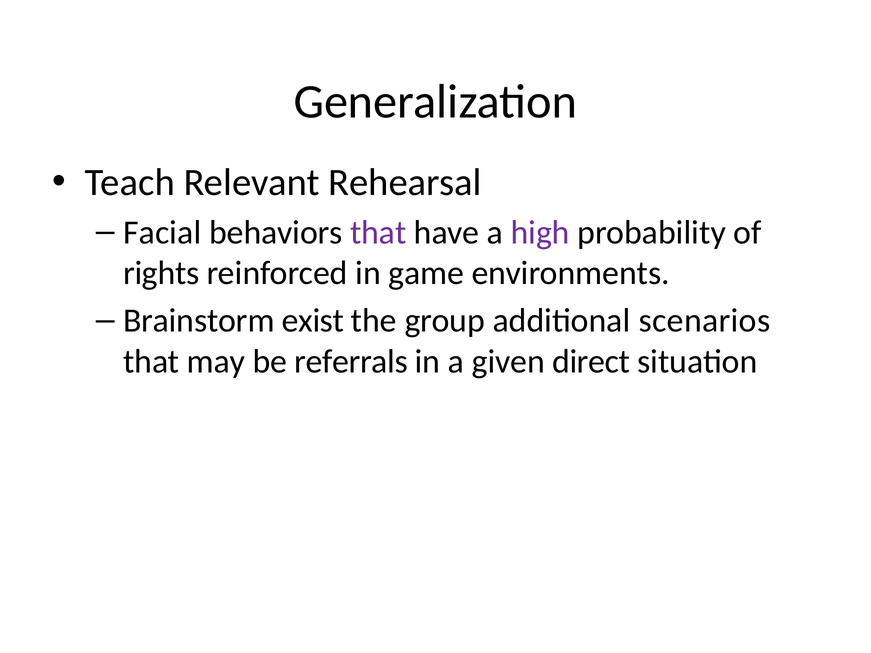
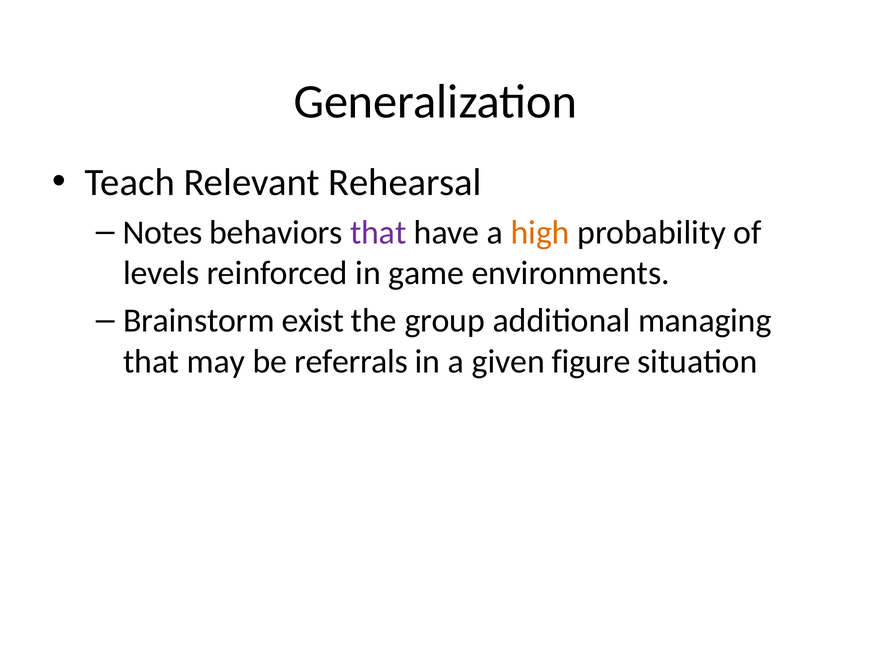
Facial: Facial -> Notes (162, 233)
high colour: purple -> orange (540, 233)
rights: rights -> levels (161, 273)
scenarios: scenarios -> managing (705, 321)
direct: direct -> figure (591, 362)
